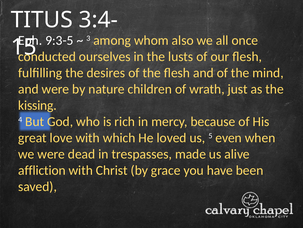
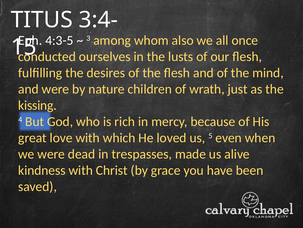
9:3-5: 9:3-5 -> 4:3-5 (59, 40)
affliction: affliction -> kindness (42, 170)
